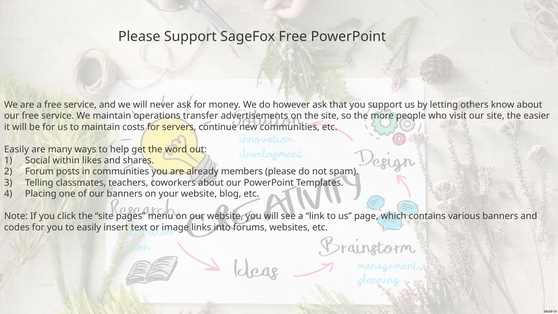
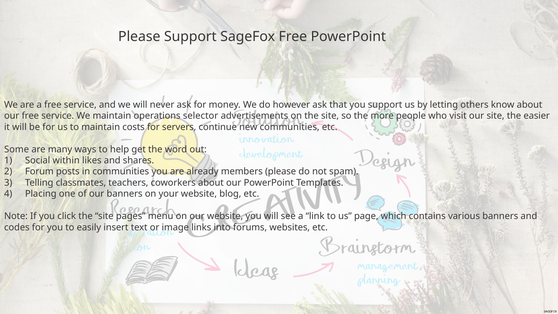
transfer: transfer -> selector (201, 116)
Easily: Easily -> Some (17, 149)
